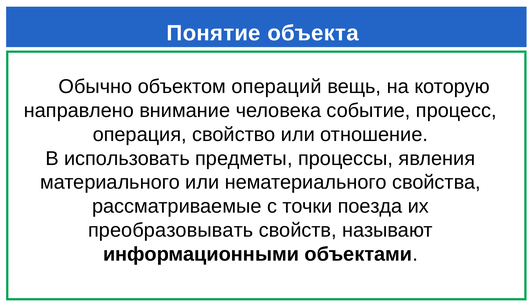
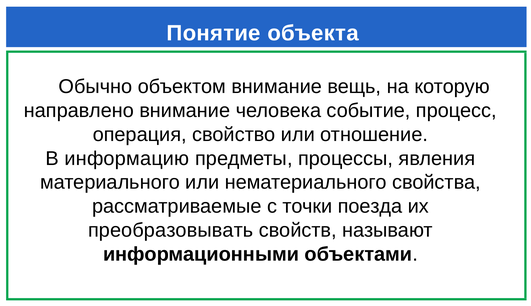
объектом операций: операций -> внимание (277, 87)
использовать: использовать -> информацию (127, 159)
